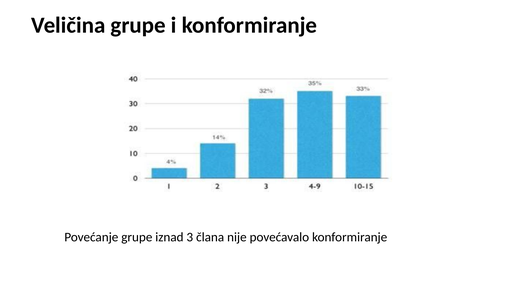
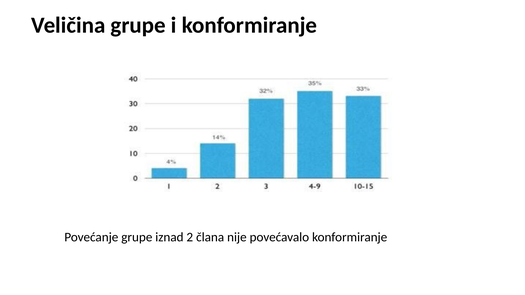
3: 3 -> 2 (190, 237)
